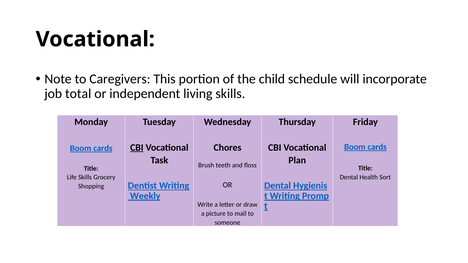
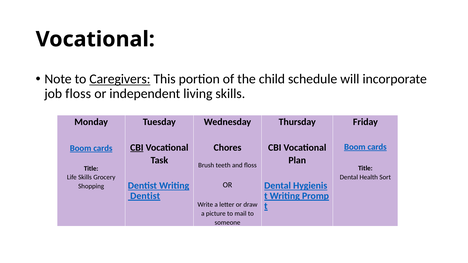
Caregivers underline: none -> present (120, 79)
job total: total -> floss (78, 94)
Weekly: Weekly -> Dentist (145, 196)
